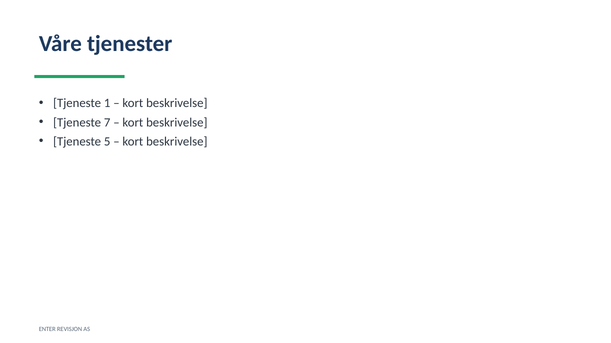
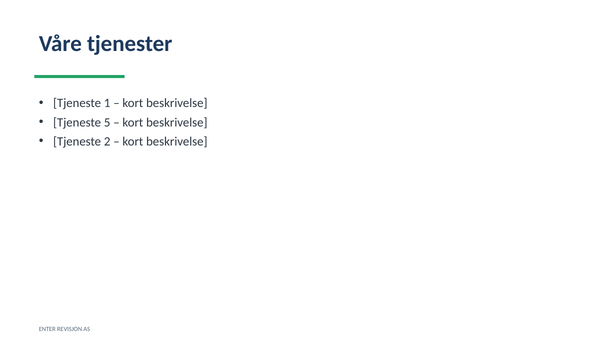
7: 7 -> 5 (107, 123)
5: 5 -> 2 (107, 142)
